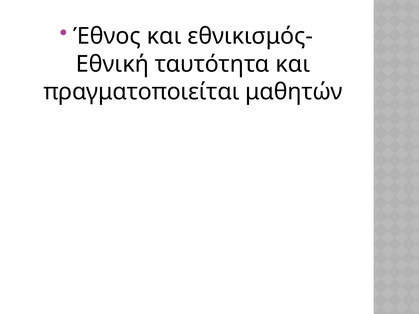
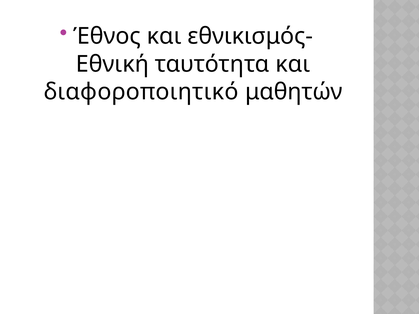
πραγματοποιείται: πραγματοποιείται -> διαφοροποιητικό (141, 92)
